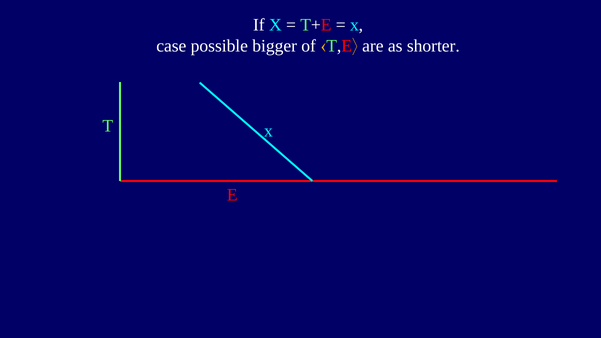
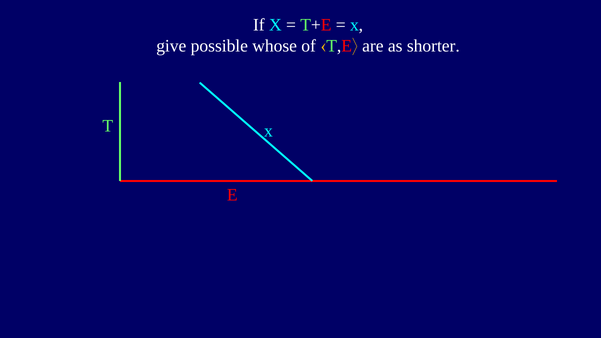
case: case -> give (171, 46)
bigger: bigger -> whose (275, 46)
